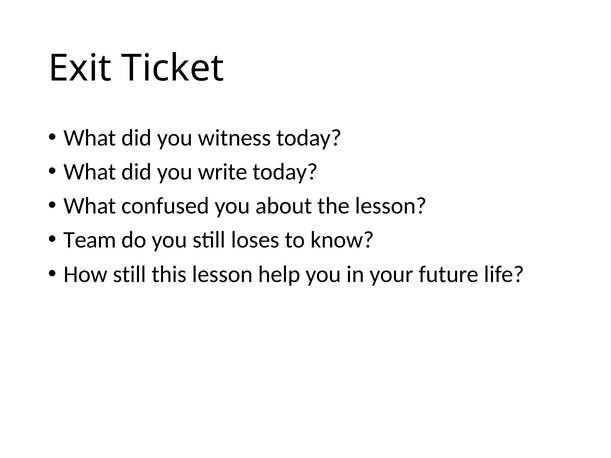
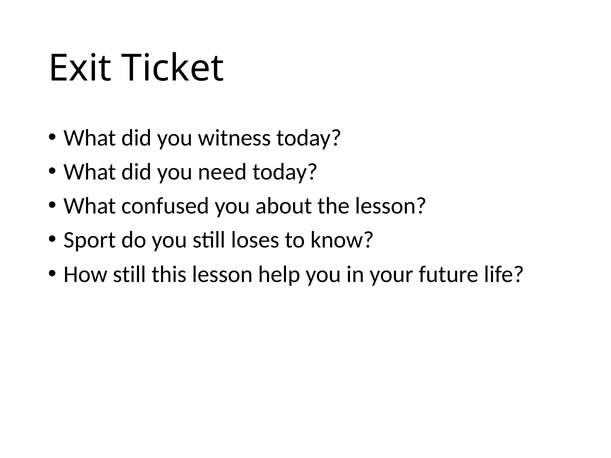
write: write -> need (222, 172)
Team: Team -> Sport (90, 240)
